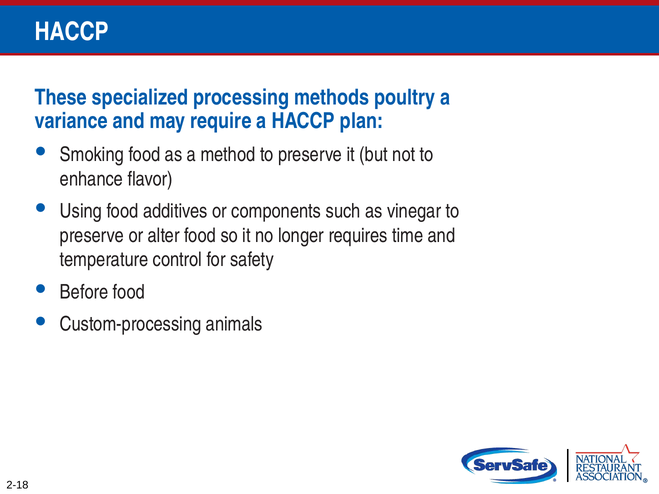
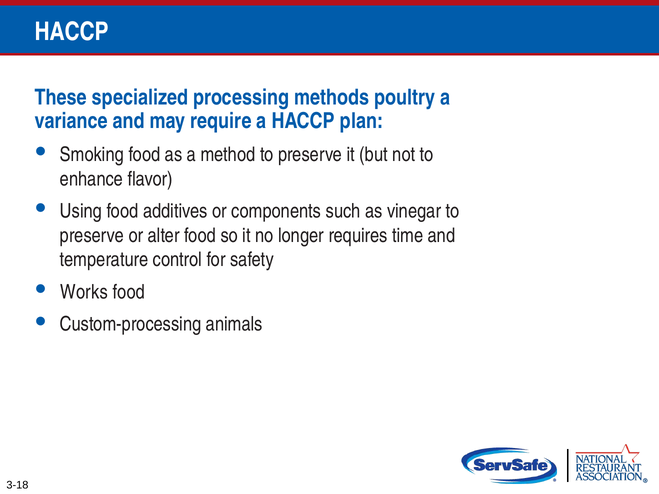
Before: Before -> Works (84, 292)
2-18: 2-18 -> 3-18 (17, 485)
